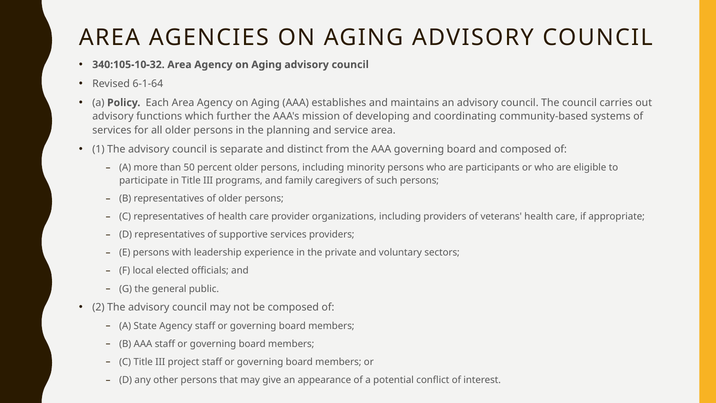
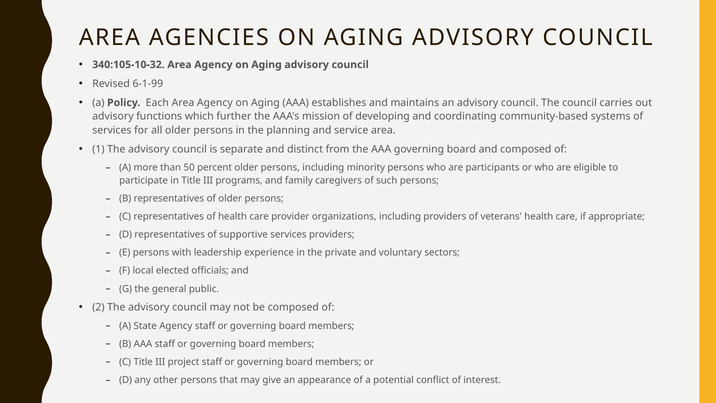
6-1-64: 6-1-64 -> 6-1-99 (148, 84)
